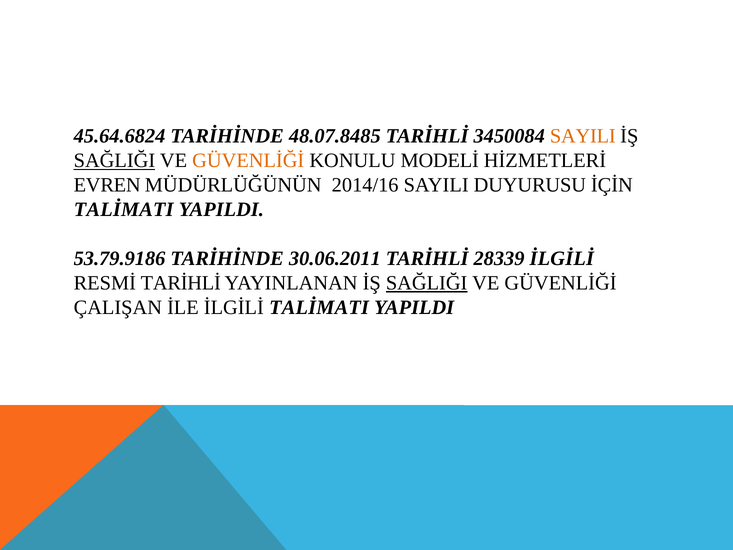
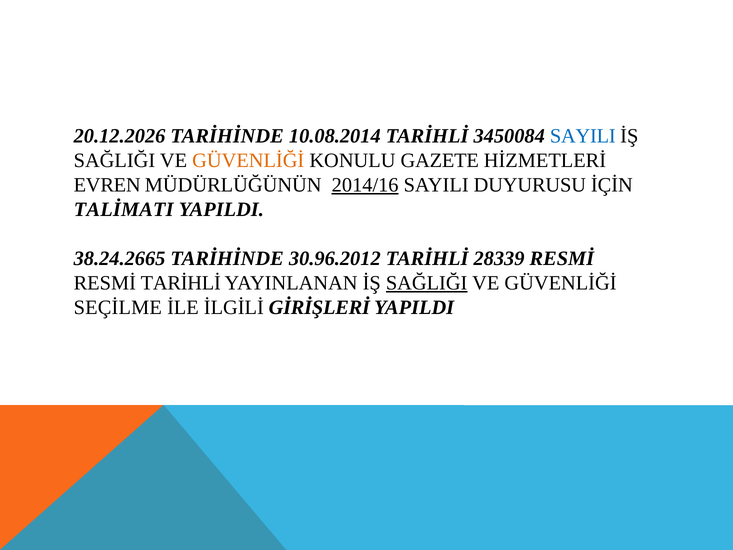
45.64.6824: 45.64.6824 -> 20.12.2026 (120, 136)
48.07.8485: 48.07.8485 -> 10.08.2014 (335, 136)
SAYILI colour: orange -> blue (583, 136)
SAĞLIĞI underline: present -> none (114, 161)
MODELİ: MODELİ -> GAZETE (440, 161)
2014/16 underline: none -> present (365, 185)
53.79.9186: 53.79.9186 -> 38.24.2665 (120, 258)
30.06.2011: 30.06.2011 -> 30.96.2012 (335, 258)
28339 İLGİLİ: İLGİLİ -> RESMİ (562, 258)
ÇALIŞAN: ÇALIŞAN -> SEÇİLME (118, 307)
İLGİLİ TALİMATI: TALİMATI -> GİRİŞLERİ (319, 307)
